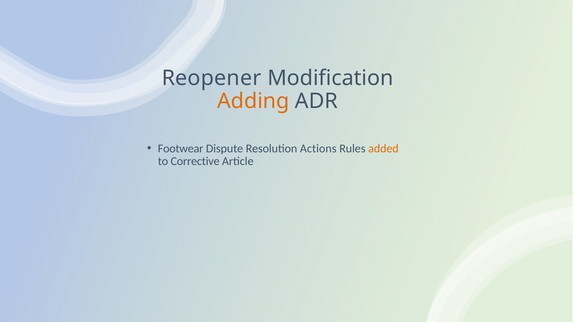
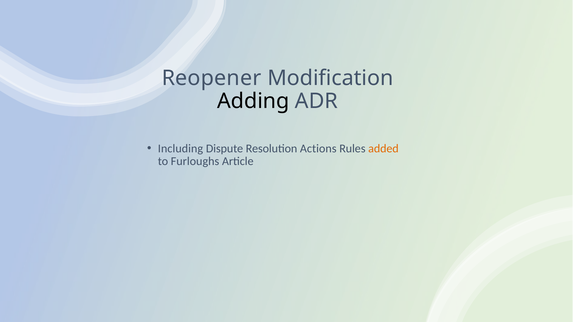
Adding colour: orange -> black (253, 101)
Footwear: Footwear -> Including (180, 149)
Corrective: Corrective -> Furloughs (195, 161)
